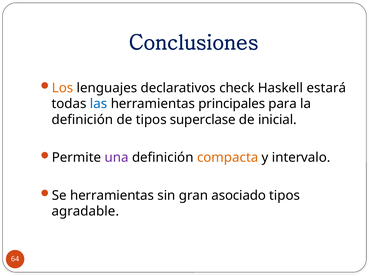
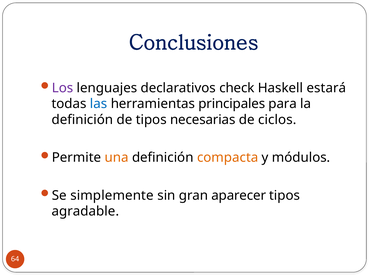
Los colour: orange -> purple (63, 88)
superclase: superclase -> necesarias (203, 120)
inicial: inicial -> ciclos (277, 120)
una colour: purple -> orange (117, 158)
intervalo: intervalo -> módulos (301, 158)
Se herramientas: herramientas -> simplemente (112, 196)
asociado: asociado -> aparecer (239, 196)
